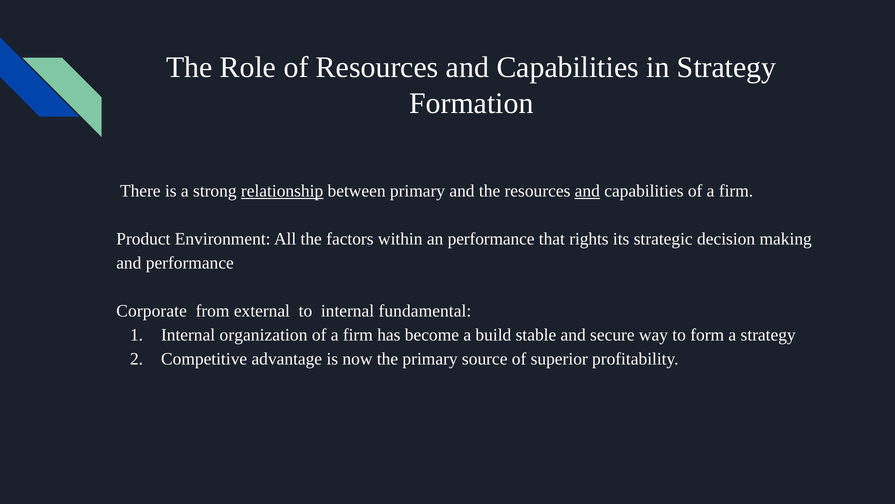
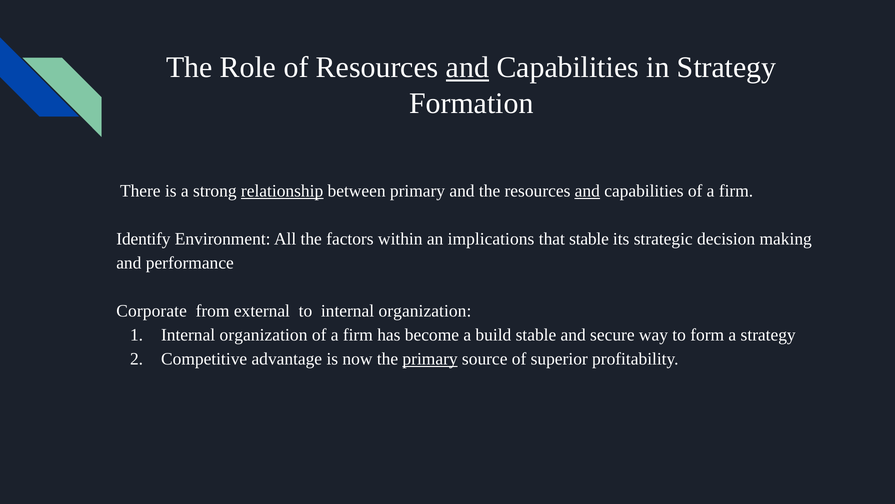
and underline: none -> present (468, 67)
Product: Product -> Identify (143, 239)
an performance: performance -> implications (491, 239)
that rights: rights -> stable (589, 239)
to internal fundamental: fundamental -> organization (425, 311)
primary underline: none -> present (430, 359)
